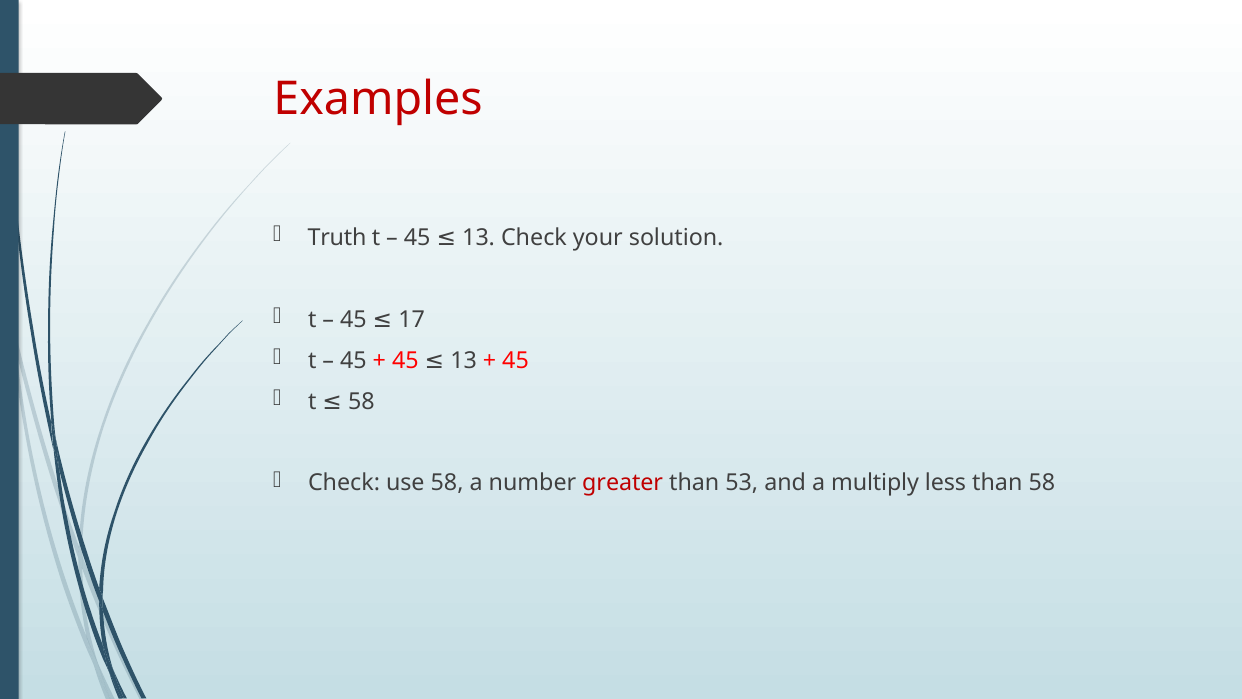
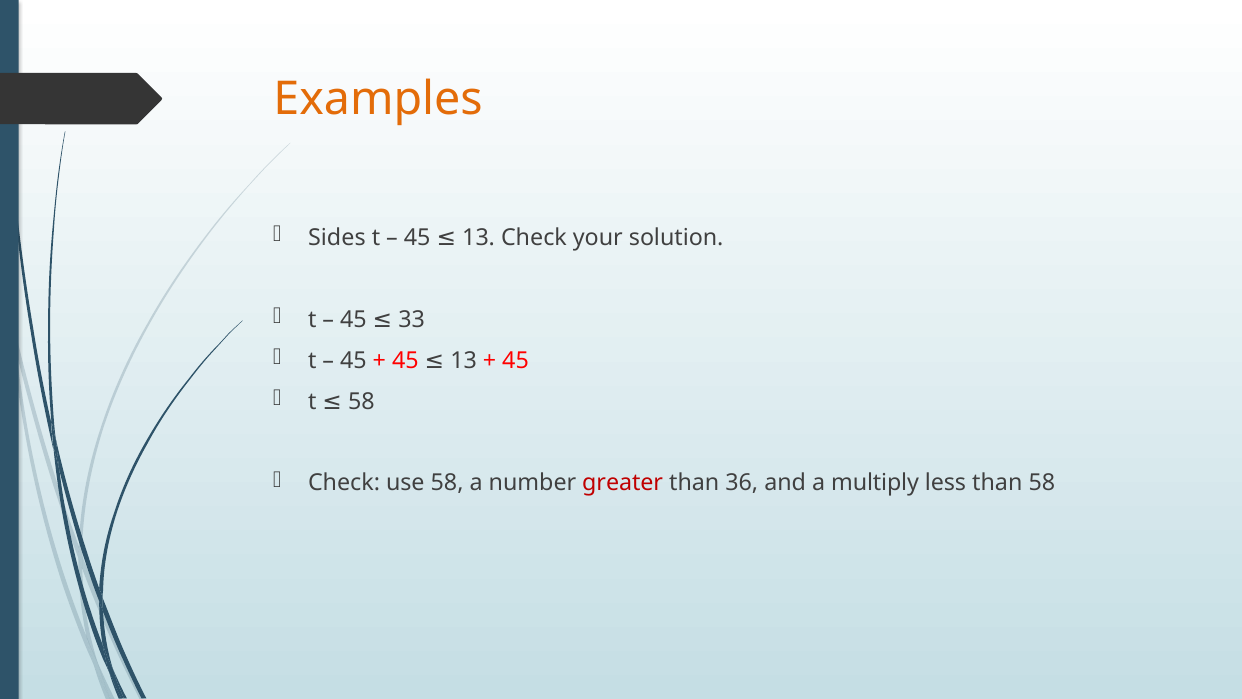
Examples colour: red -> orange (378, 99)
Truth: Truth -> Sides (337, 238)
17: 17 -> 33 (412, 319)
53: 53 -> 36 (742, 483)
